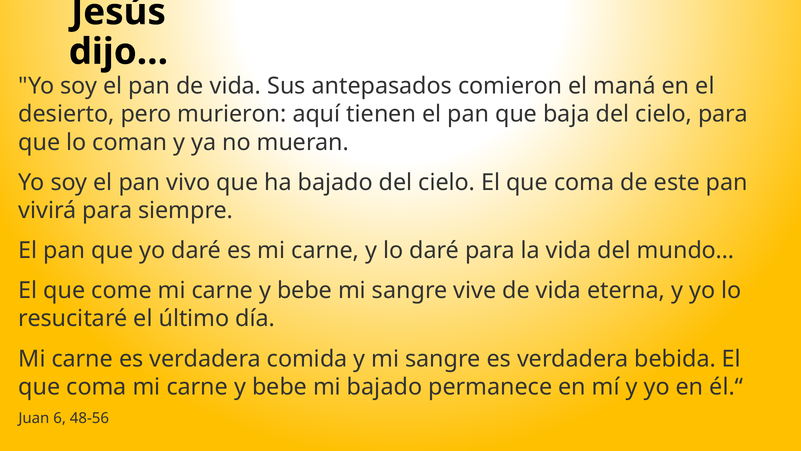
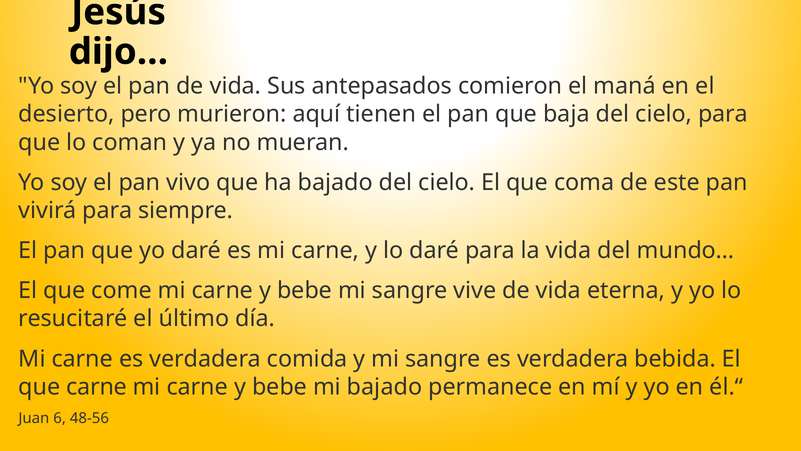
coma: coma -> carne (97, 387)
